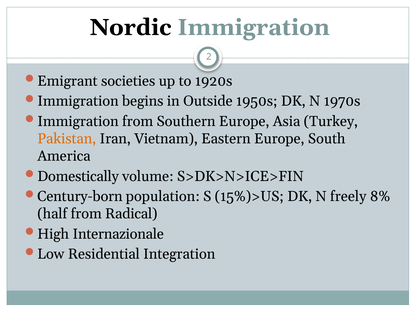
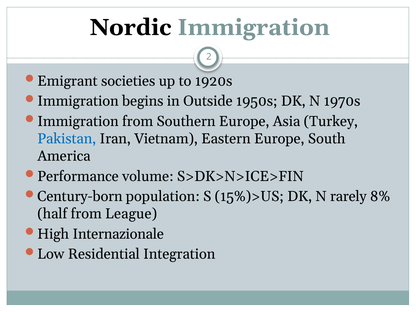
Pakistan colour: orange -> blue (67, 139)
Domestically: Domestically -> Performance (78, 176)
freely: freely -> rarely (348, 196)
Radical: Radical -> League (131, 214)
